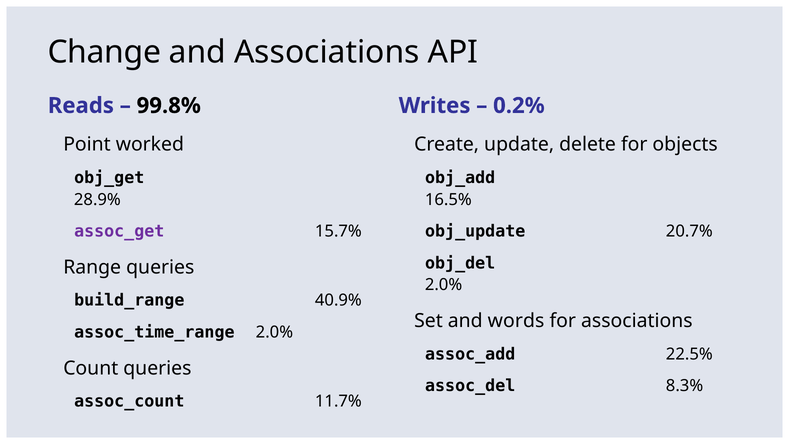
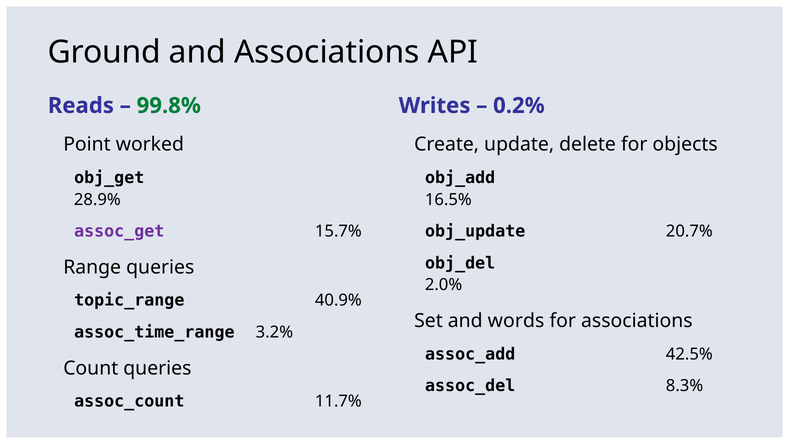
Change: Change -> Ground (104, 52)
99.8% colour: black -> green (169, 106)
build_range: build_range -> topic_range (129, 300)
assoc_time_range 2.0%: 2.0% -> 3.2% (274, 332)
22.5%: 22.5% -> 42.5% (689, 354)
